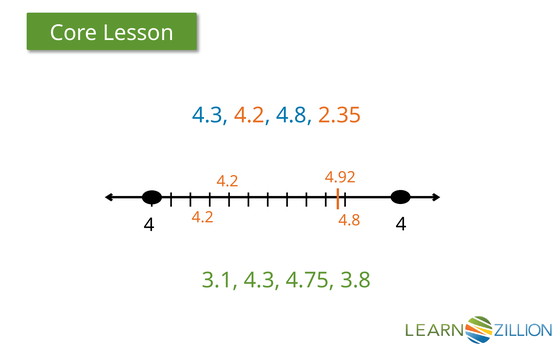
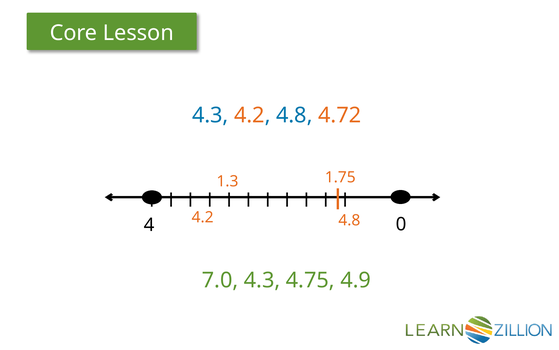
2.35: 2.35 -> 4.72 (340, 115)
4.92: 4.92 -> 1.75 (340, 177)
4.2: 4.2 -> 1.3 (227, 181)
4 4: 4 -> 0 (401, 224)
3.1: 3.1 -> 7.0 (220, 280)
3.8: 3.8 -> 4.9 (356, 280)
